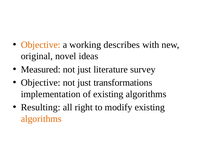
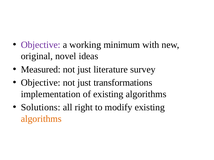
Objective colour: orange -> purple (41, 45)
describes: describes -> minimum (122, 45)
Resulting: Resulting -> Solutions (41, 108)
